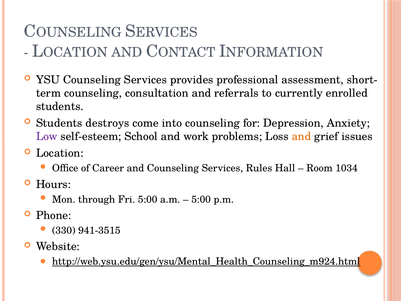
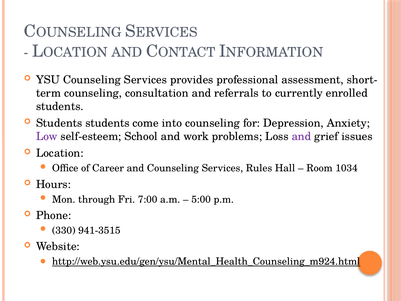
Students destroys: destroys -> students (108, 123)
and colour: orange -> purple (301, 136)
Fri 5:00: 5:00 -> 7:00 (148, 199)
